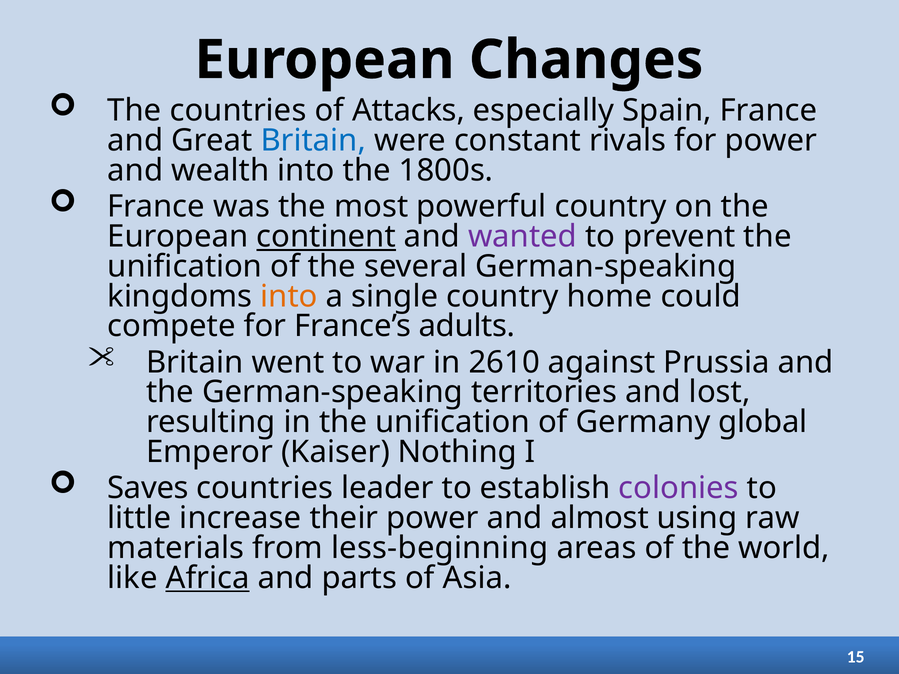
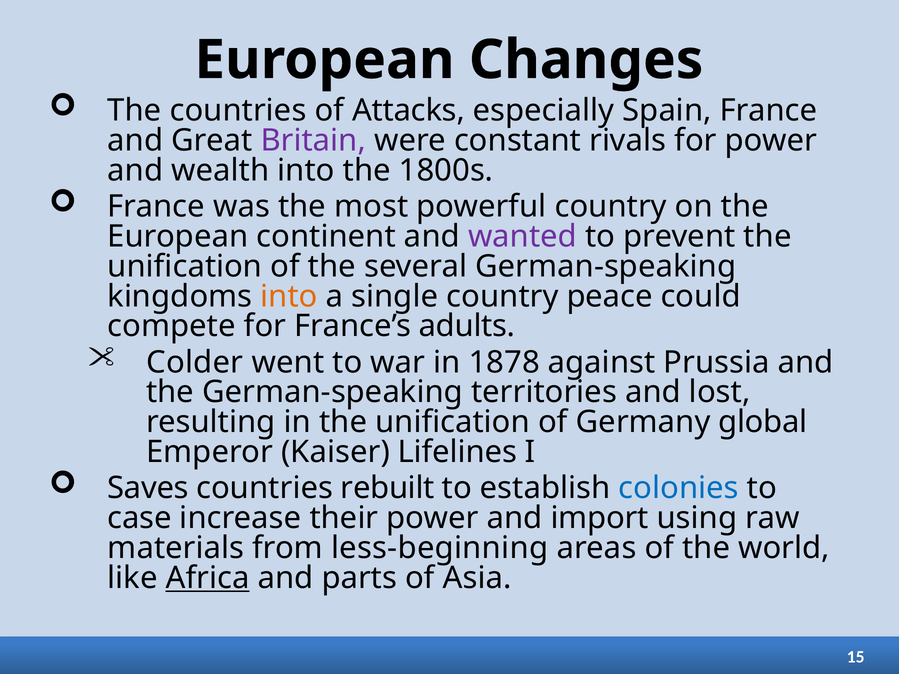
Britain colour: blue -> purple (313, 141)
continent underline: present -> none (326, 237)
home: home -> peace (610, 296)
Britain: Britain -> Colder (195, 362)
2610: 2610 -> 1878 (504, 362)
Nothing: Nothing -> Lifelines (457, 452)
leader: leader -> rebuilt (388, 488)
colonies colour: purple -> blue (679, 488)
little: little -> case (140, 518)
almost: almost -> import (600, 518)
